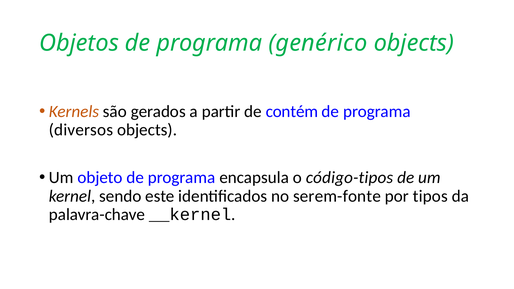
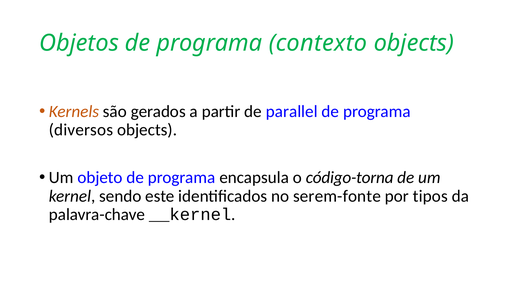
genérico: genérico -> contexto (318, 43)
contém: contém -> parallel (292, 111)
código-tipos: código-tipos -> código-torna (350, 178)
